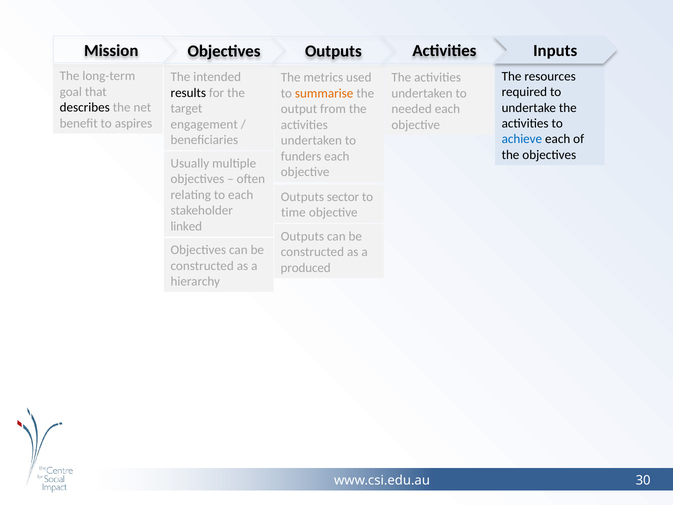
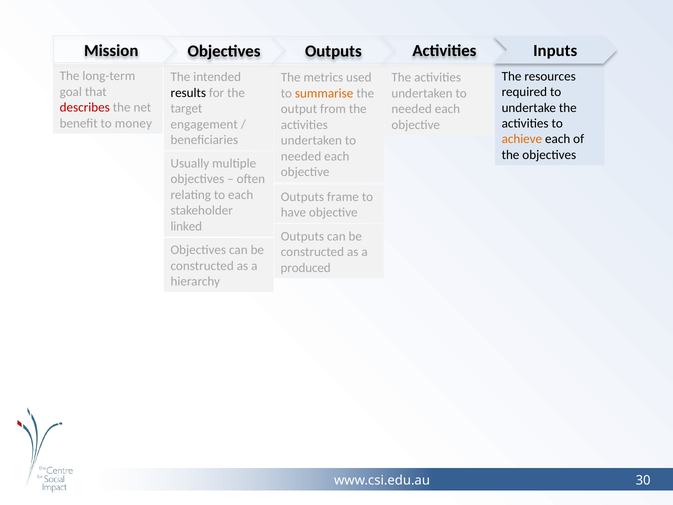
describes colour: black -> red (85, 108)
aspires: aspires -> money (133, 123)
achieve colour: blue -> orange (522, 139)
funders: funders -> needed (301, 156)
sector: sector -> frame (343, 197)
time: time -> have (293, 212)
